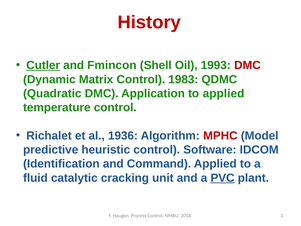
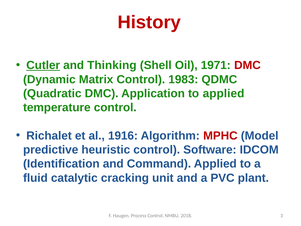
Fmincon: Fmincon -> Thinking (112, 65)
1993: 1993 -> 1971 (216, 65)
1936: 1936 -> 1916 (123, 136)
PVC underline: present -> none (223, 178)
